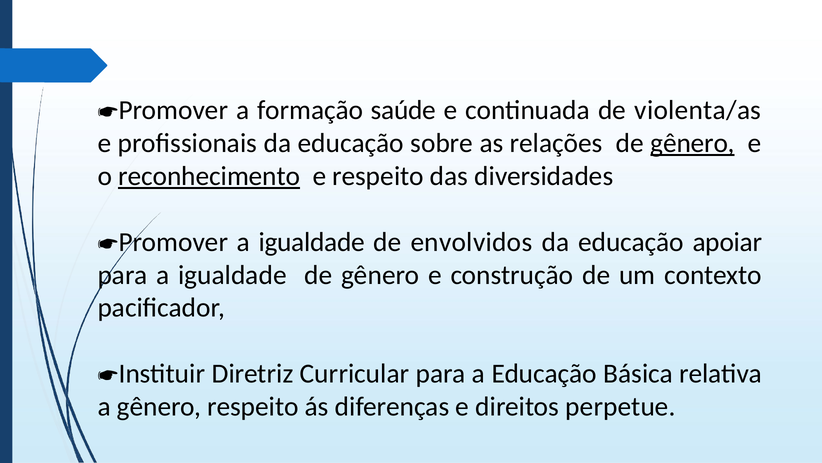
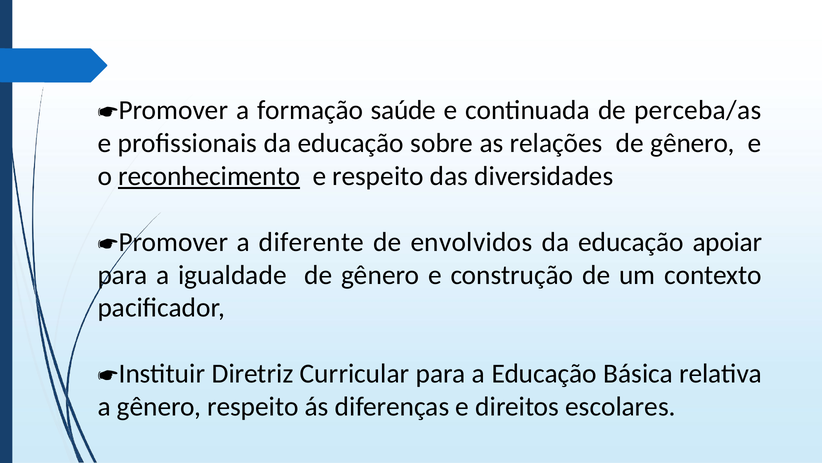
violenta/as: violenta/as -> perceba/as (698, 110)
gênero underline: present -> none (693, 143)
Promover a igualdade: igualdade -> diferente (312, 242)
perpetue: perpetue -> escolares (621, 406)
